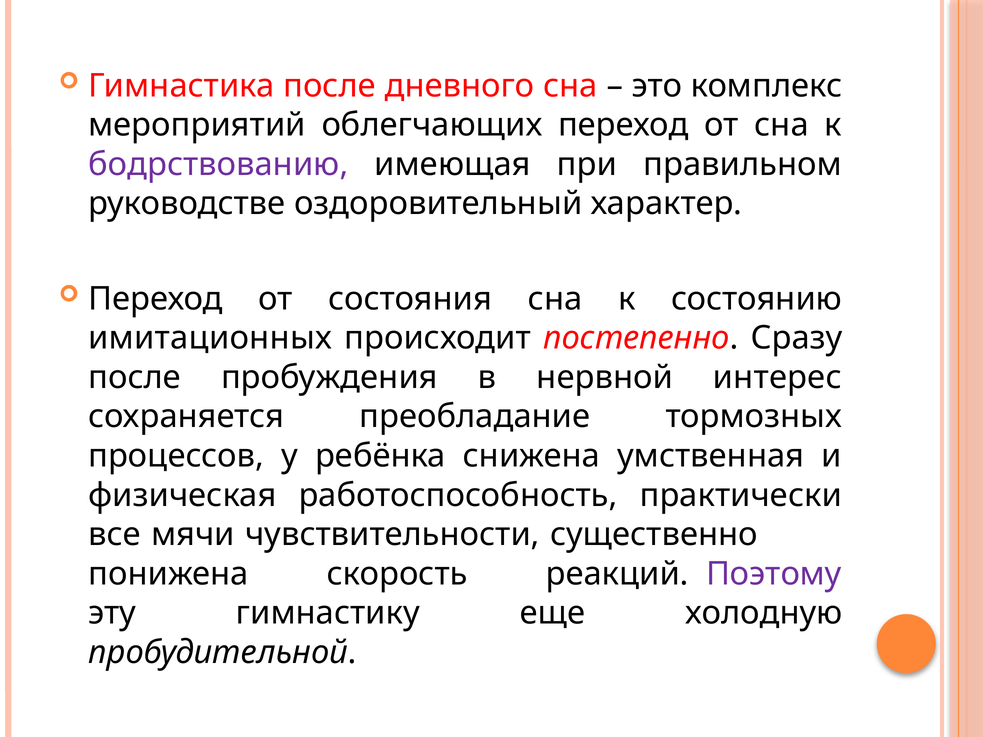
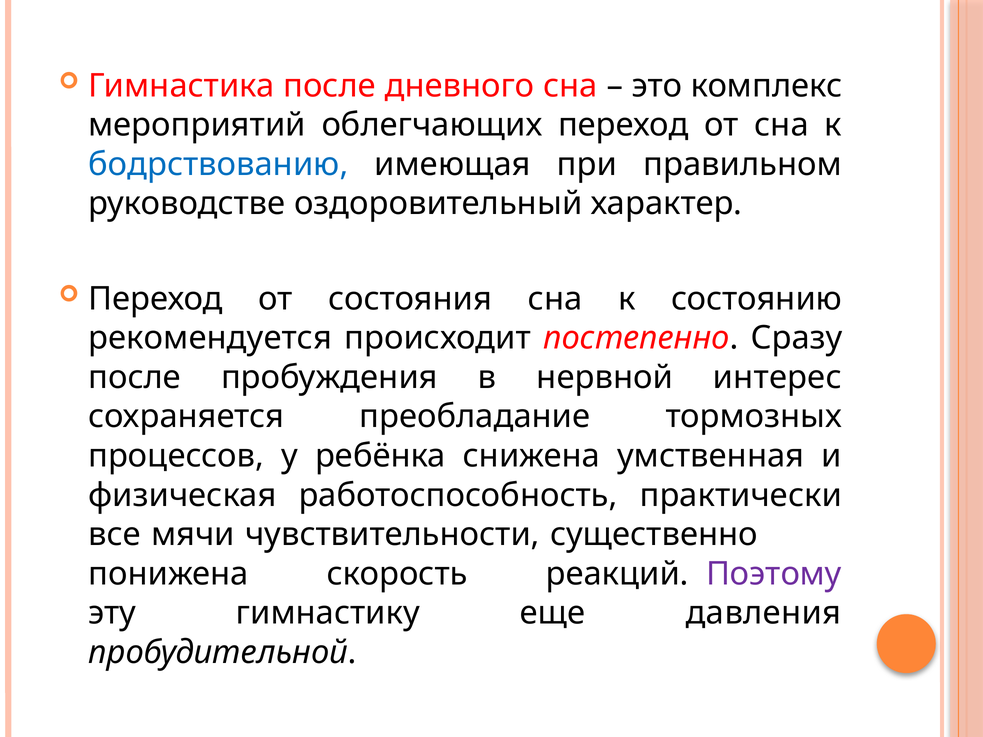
бодрствованию colour: purple -> blue (218, 164)
имитационных: имитационных -> рекомендуется (210, 338)
холодную: холодную -> давления (764, 613)
